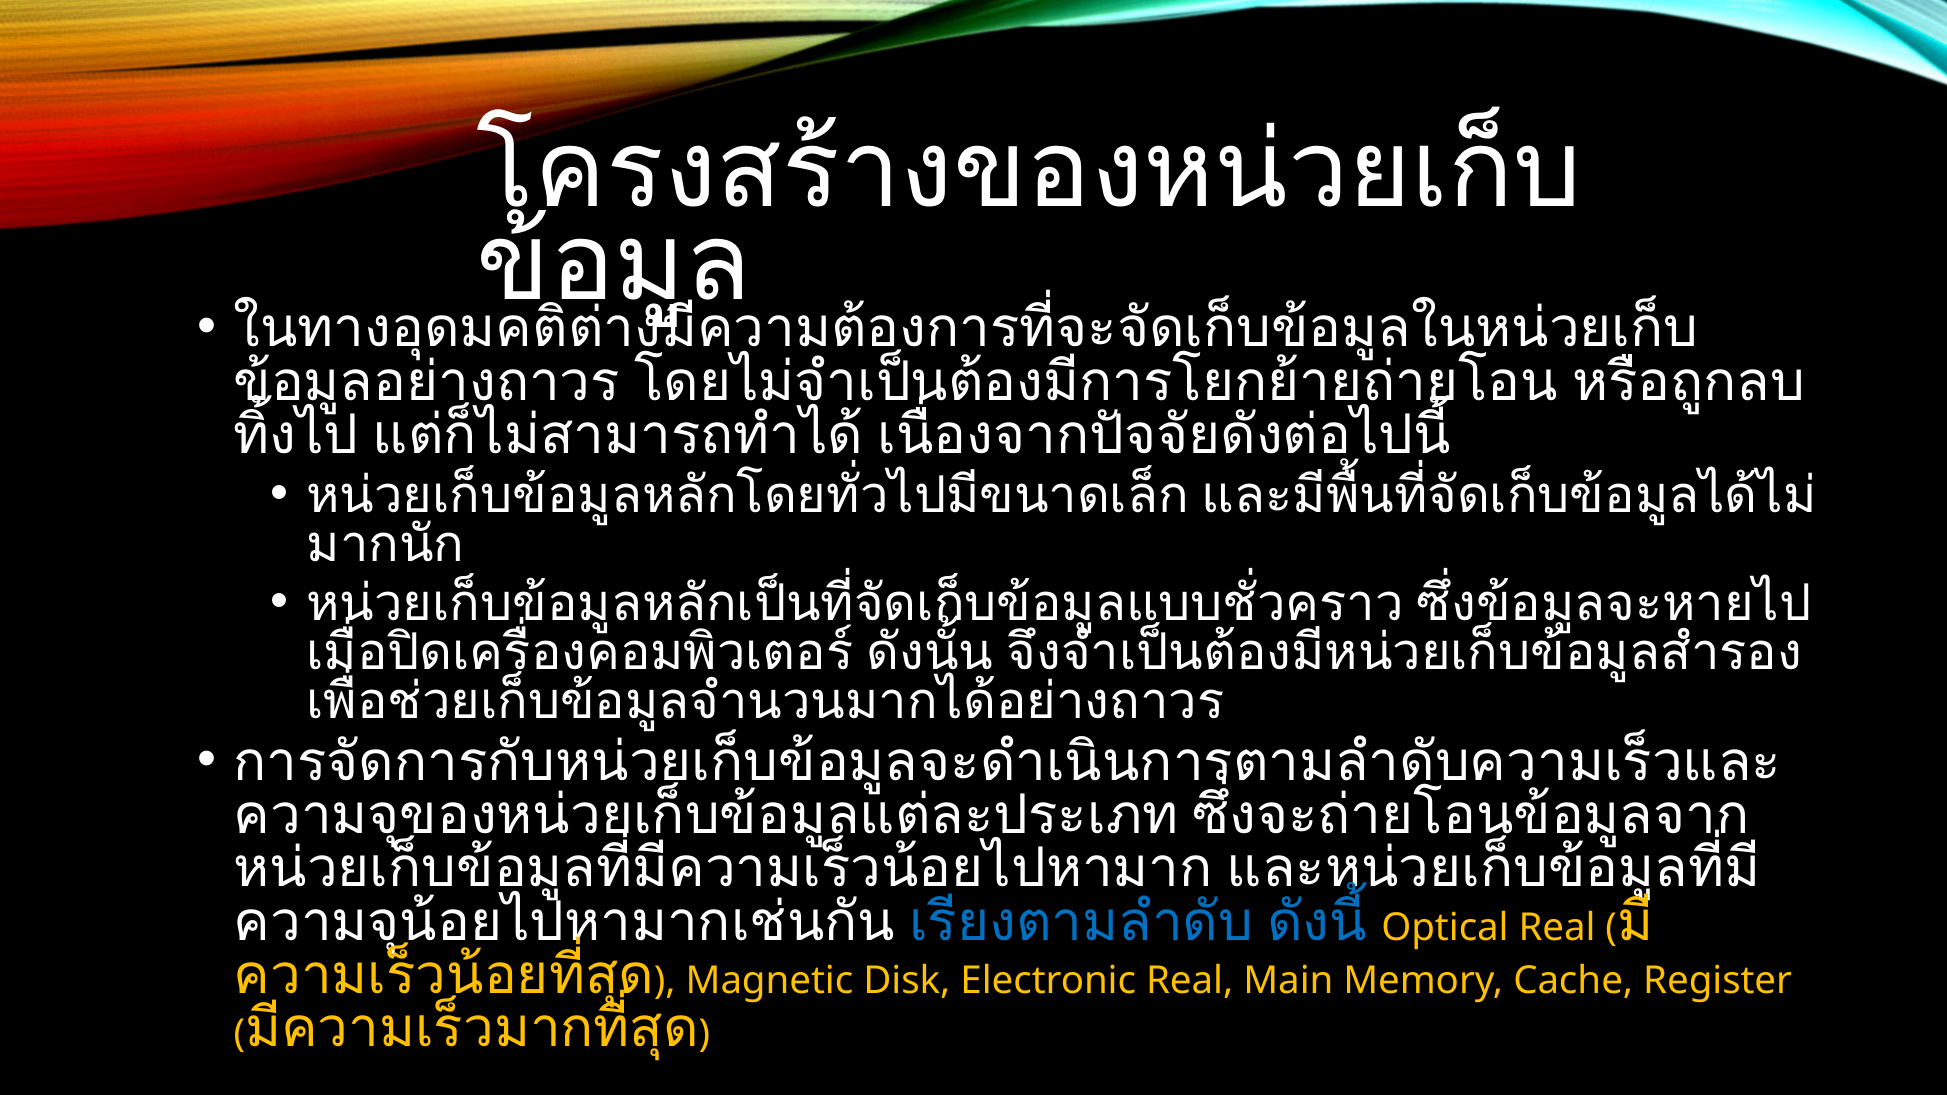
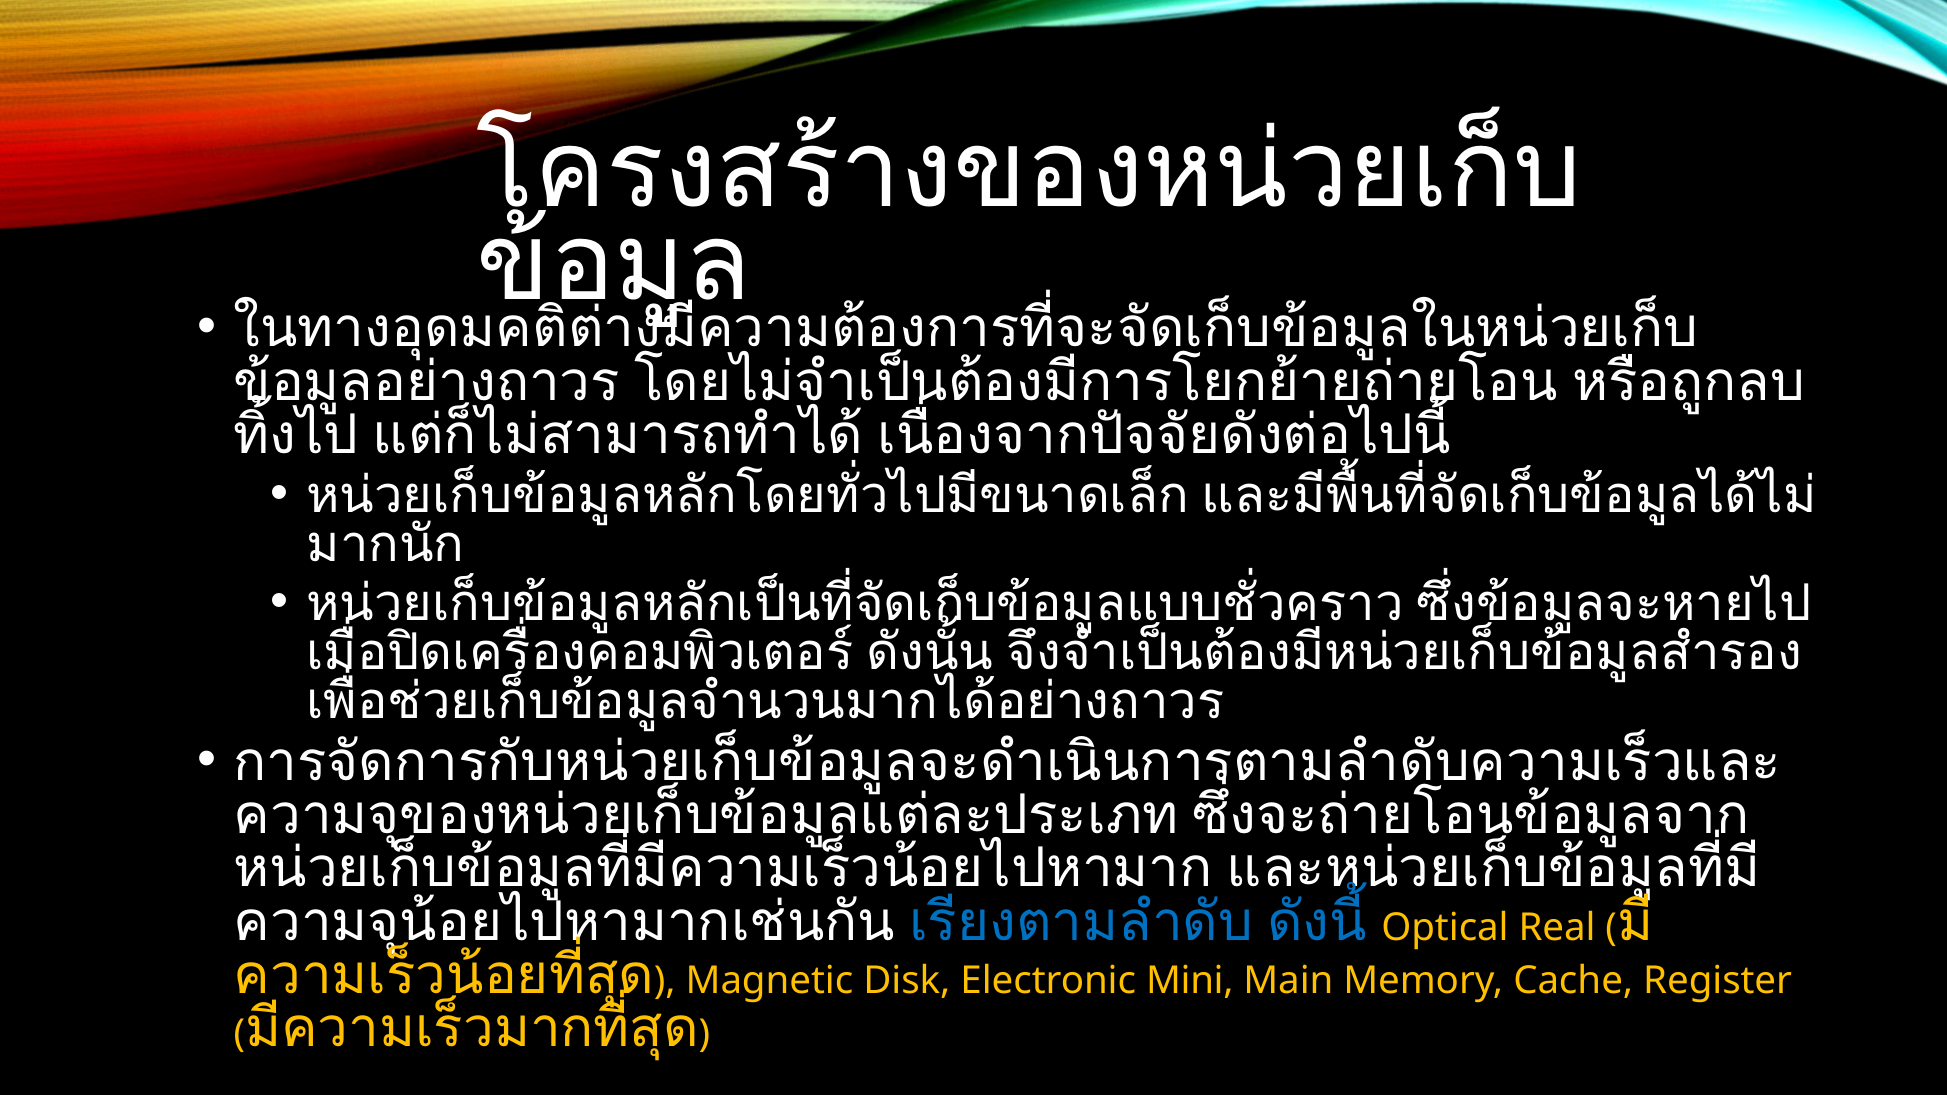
Electronic Real: Real -> Mini (1190, 981)
